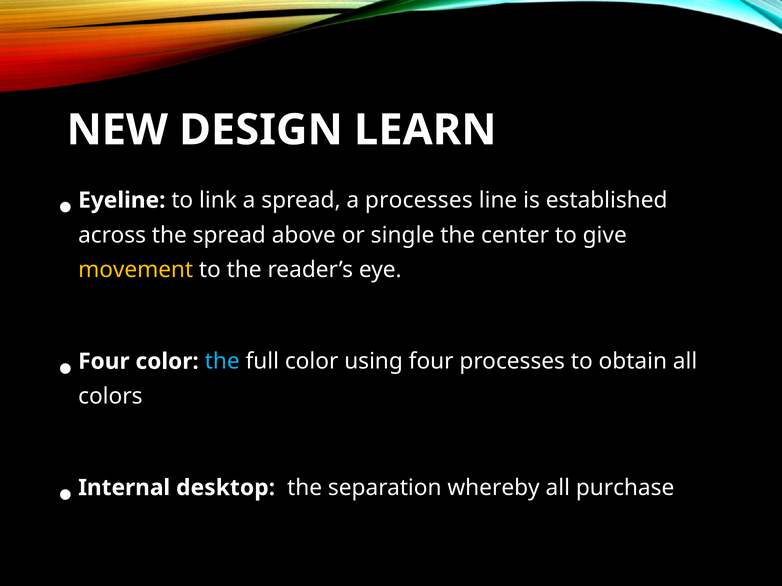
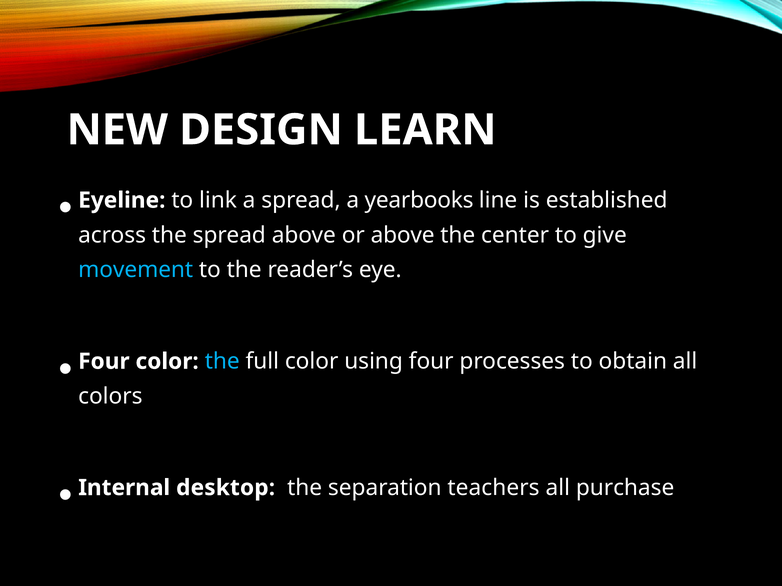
a processes: processes -> yearbooks (419, 200)
or single: single -> above (403, 235)
movement colour: yellow -> light blue (136, 270)
whereby: whereby -> teachers (493, 488)
